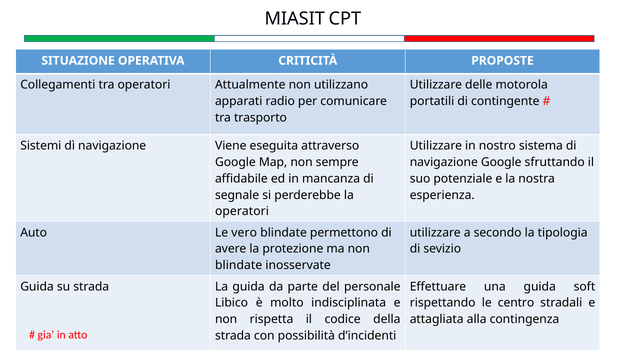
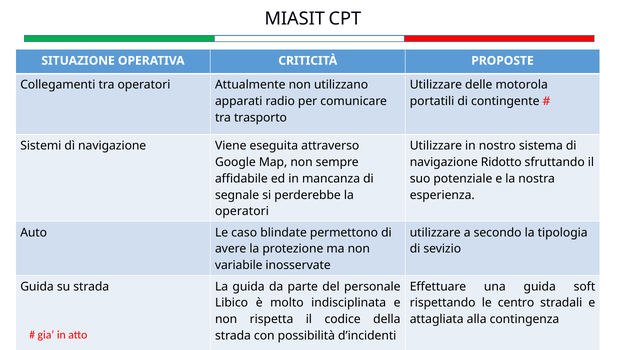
navigazione Google: Google -> Ridotto (501, 162)
vero: vero -> caso (244, 233)
blindate: blindate -> variabile (239, 266)
